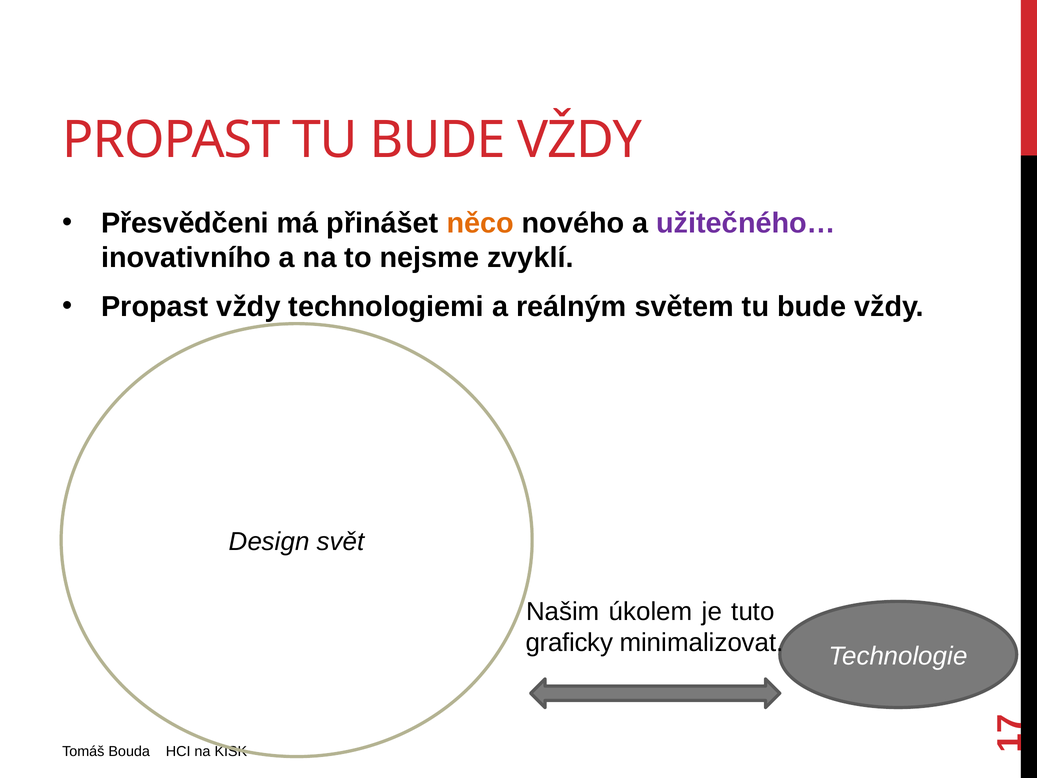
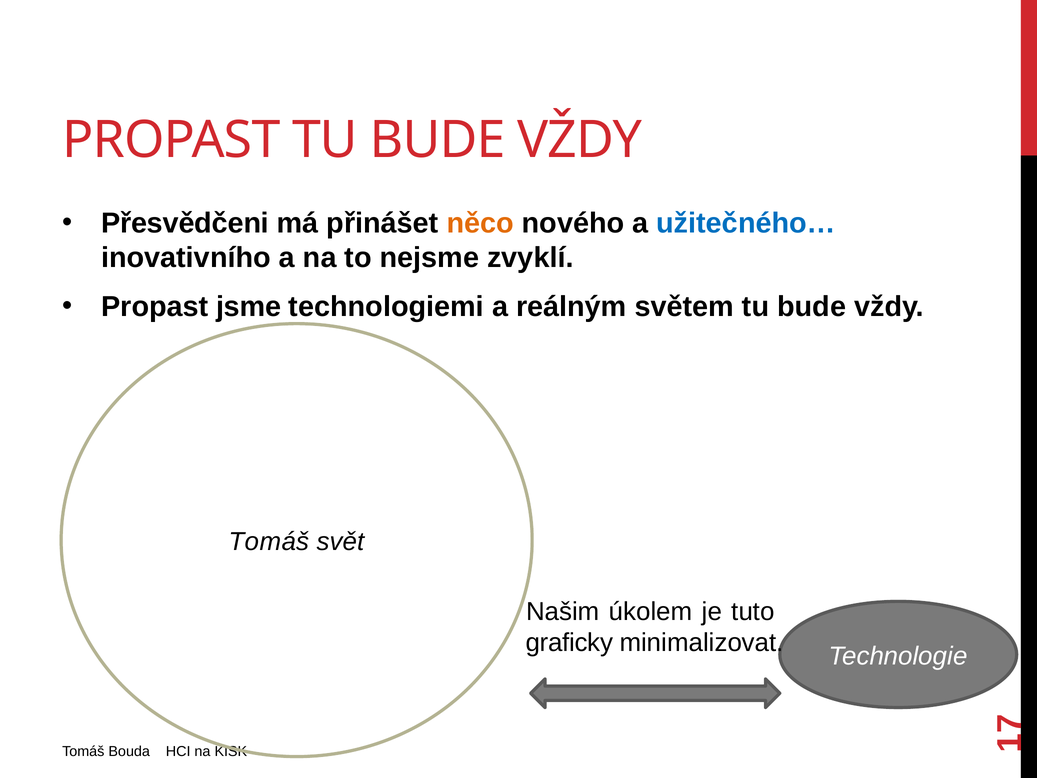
užitečného… colour: purple -> blue (746, 223)
Propast vždy: vždy -> jsme (249, 307)
Design: Design -> Tomáš (269, 542)
